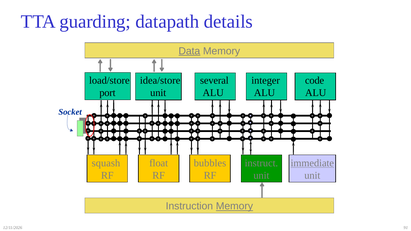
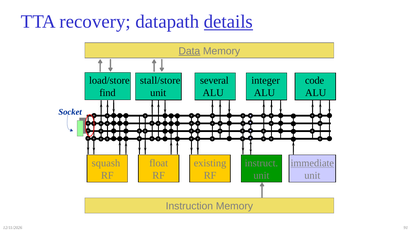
guarding: guarding -> recovery (95, 22)
details underline: none -> present (228, 22)
idea/store: idea/store -> stall/store (160, 81)
port: port -> find (107, 93)
bubbles: bubbles -> existing (210, 163)
Memory underline: present -> none (234, 206)
